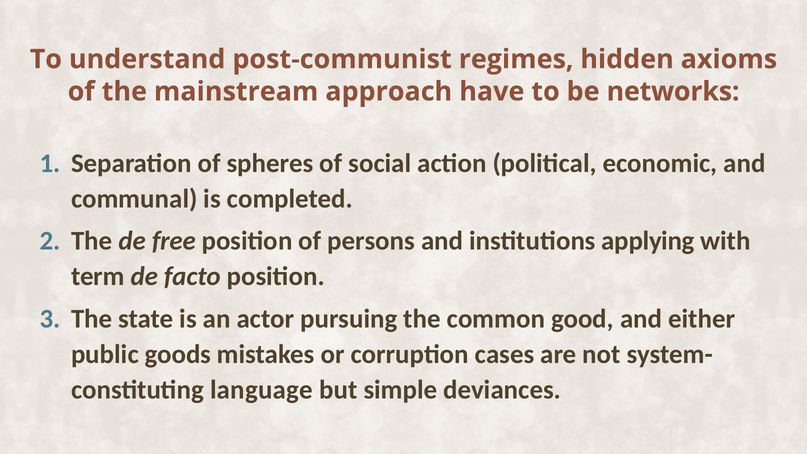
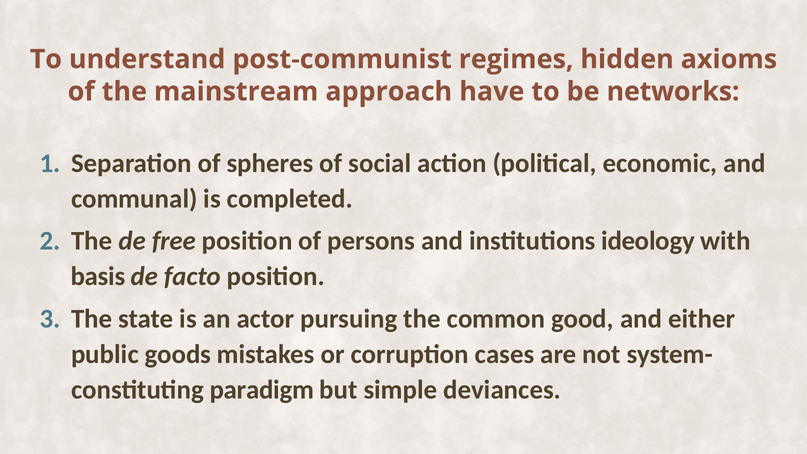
applying: applying -> ideology (648, 241)
term: term -> basis (98, 276)
language: language -> paradigm (262, 390)
